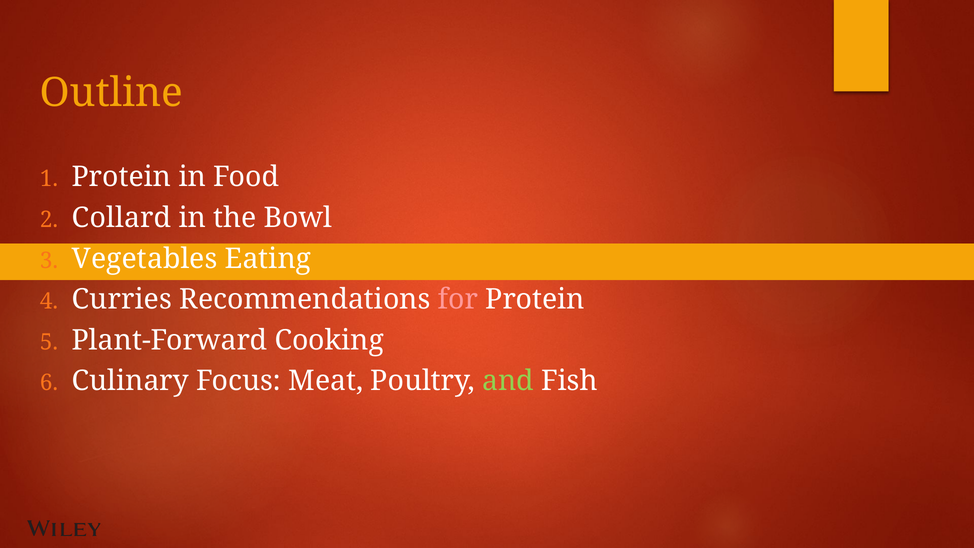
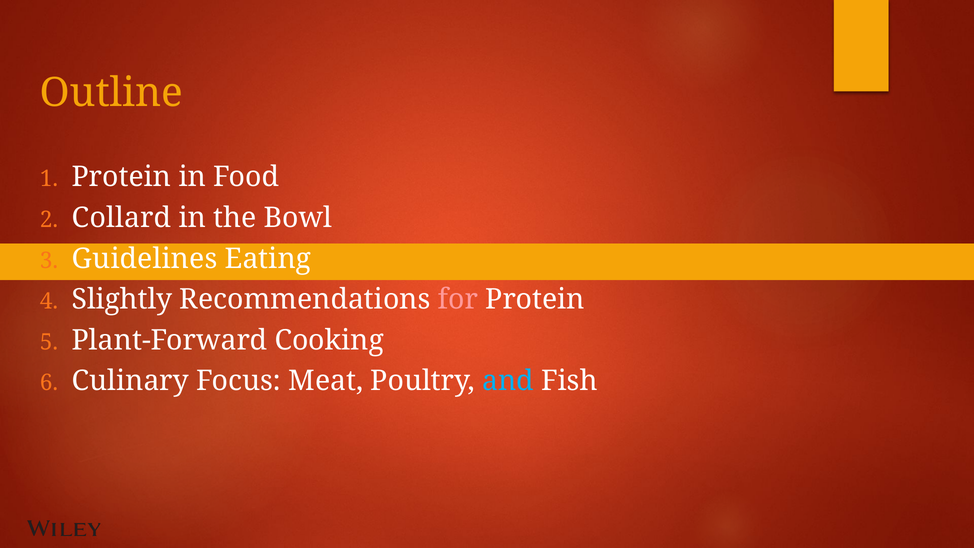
Vegetables: Vegetables -> Guidelines (145, 259)
Curries: Curries -> Slightly (122, 299)
and colour: light green -> light blue (508, 381)
